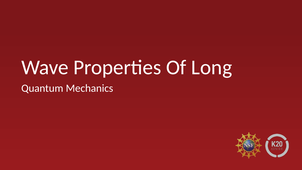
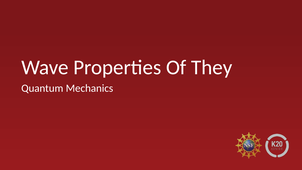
Long: Long -> They (212, 67)
